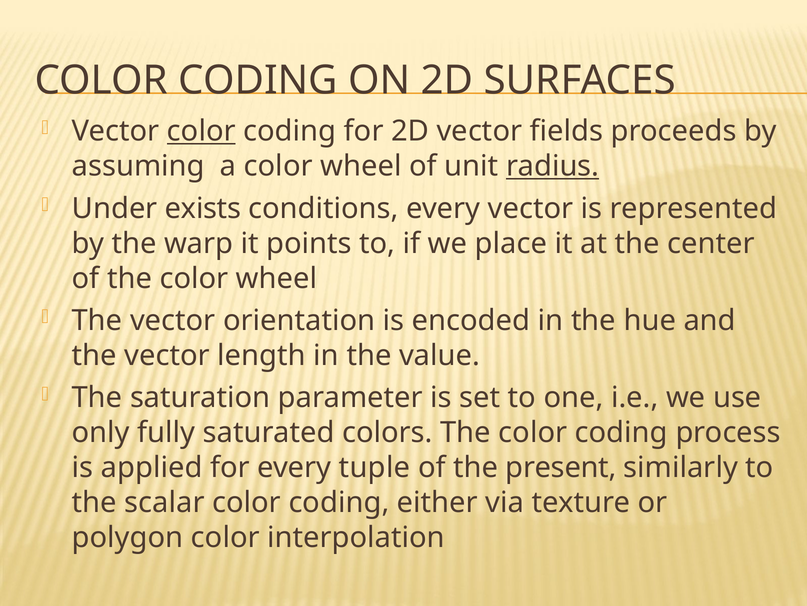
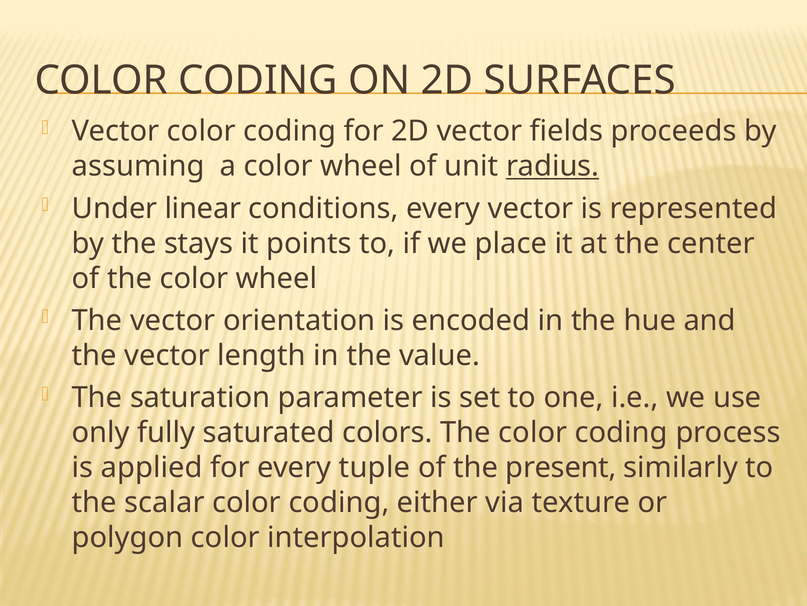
color underline: present -> none (201, 131)
exists: exists -> linear (203, 208)
warp: warp -> stays (199, 243)
